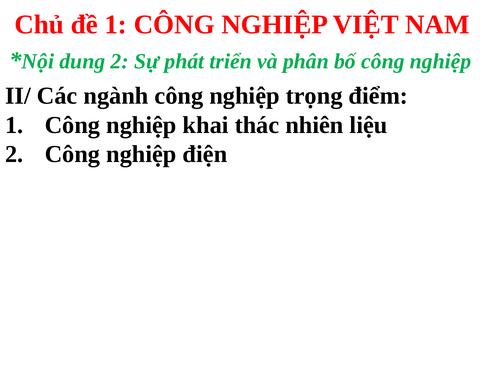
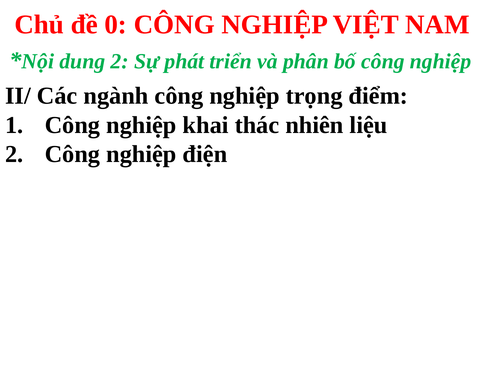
đề 1: 1 -> 0 (116, 25)
